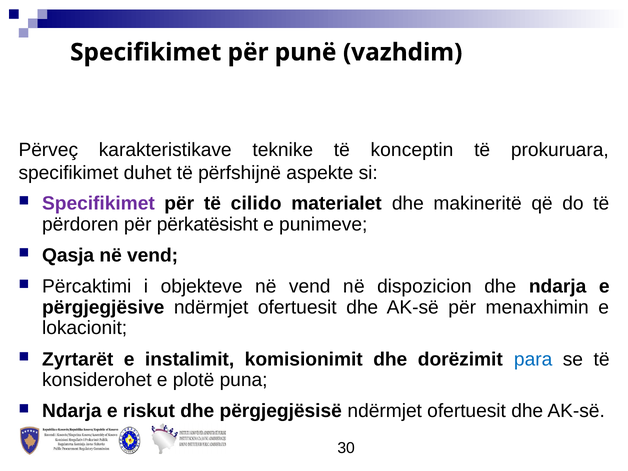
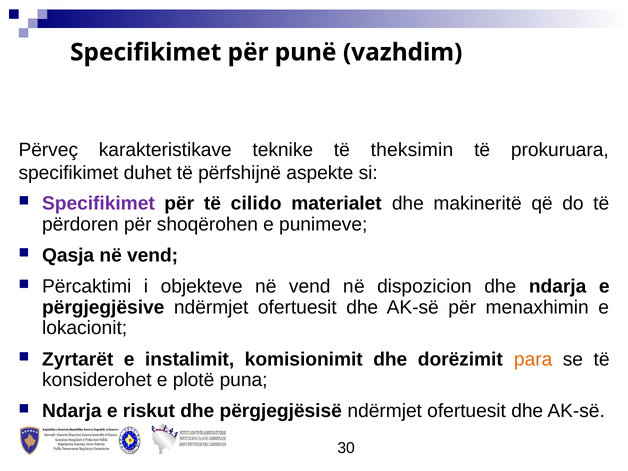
konceptin: konceptin -> theksimin (412, 150)
përkatësisht: përkatësisht -> shoqërohen (207, 224)
para colour: blue -> orange (533, 359)
